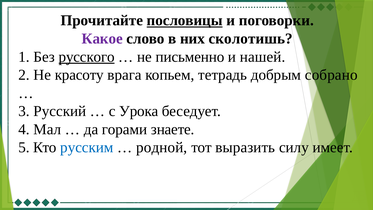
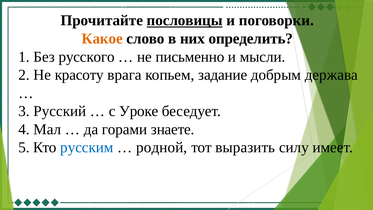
Какое colour: purple -> orange (102, 39)
сколотишь: сколотишь -> определить (251, 39)
русского underline: present -> none (87, 57)
нашей: нашей -> мысли (263, 57)
тетрадь: тетрадь -> задание (223, 75)
собрано: собрано -> держава (331, 75)
Урока: Урока -> Уроке (139, 111)
